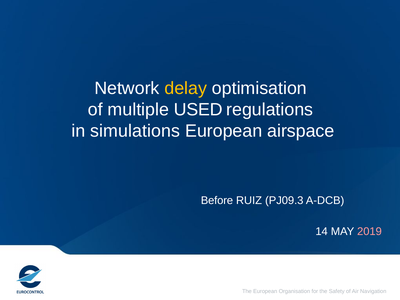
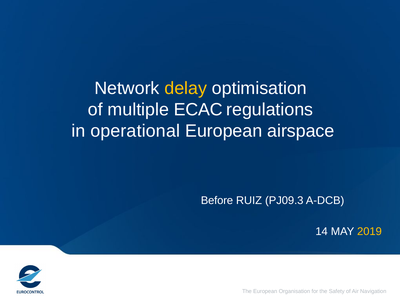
USED: USED -> ECAC (198, 110)
simulations: simulations -> operational (135, 131)
2019 colour: pink -> yellow (369, 232)
